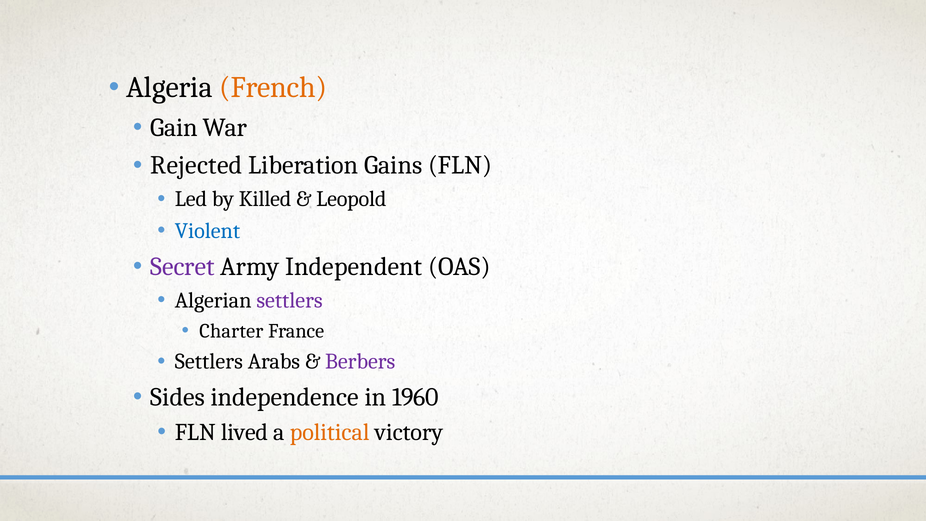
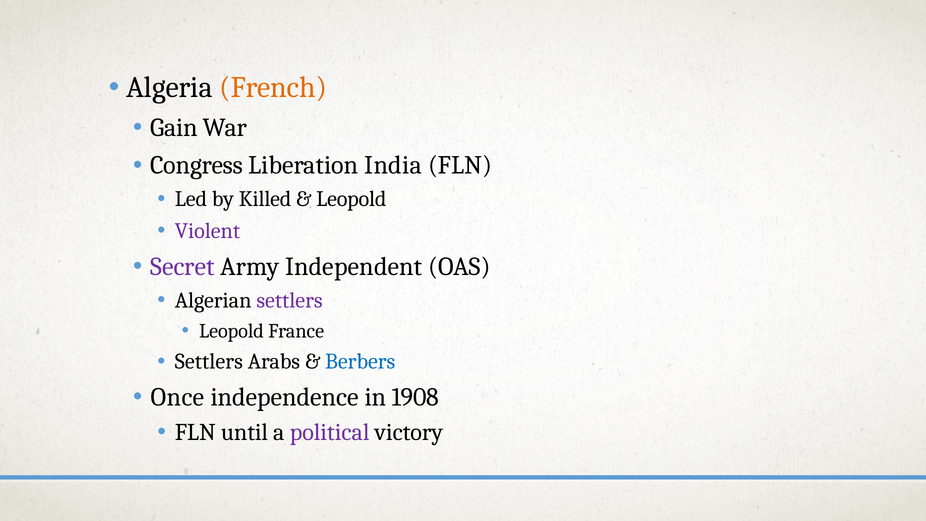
Rejected: Rejected -> Congress (197, 165)
Gains: Gains -> India (393, 165)
Violent colour: blue -> purple (207, 231)
Charter: Charter -> Leopold (231, 331)
Berbers colour: purple -> blue (360, 362)
Sides: Sides -> Once (178, 397)
1960: 1960 -> 1908 (415, 397)
lived: lived -> until (244, 432)
political colour: orange -> purple (330, 432)
